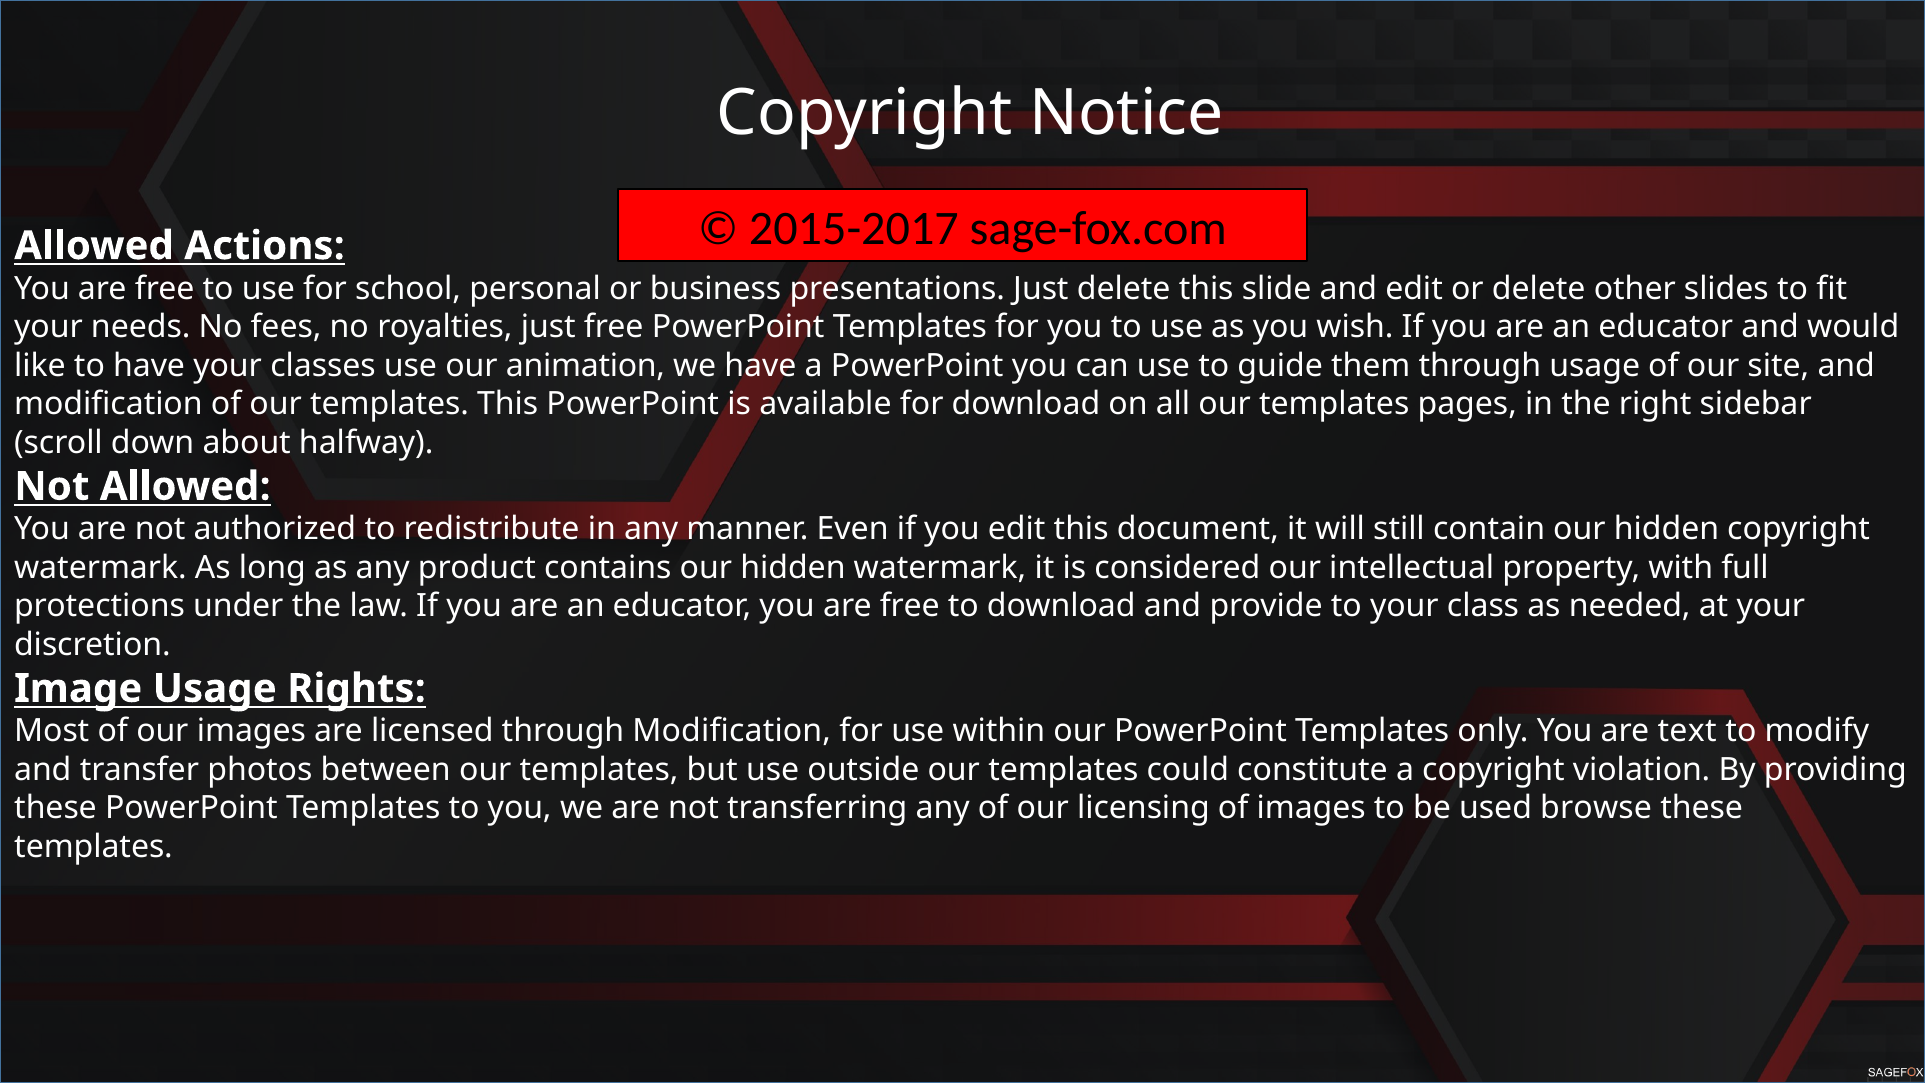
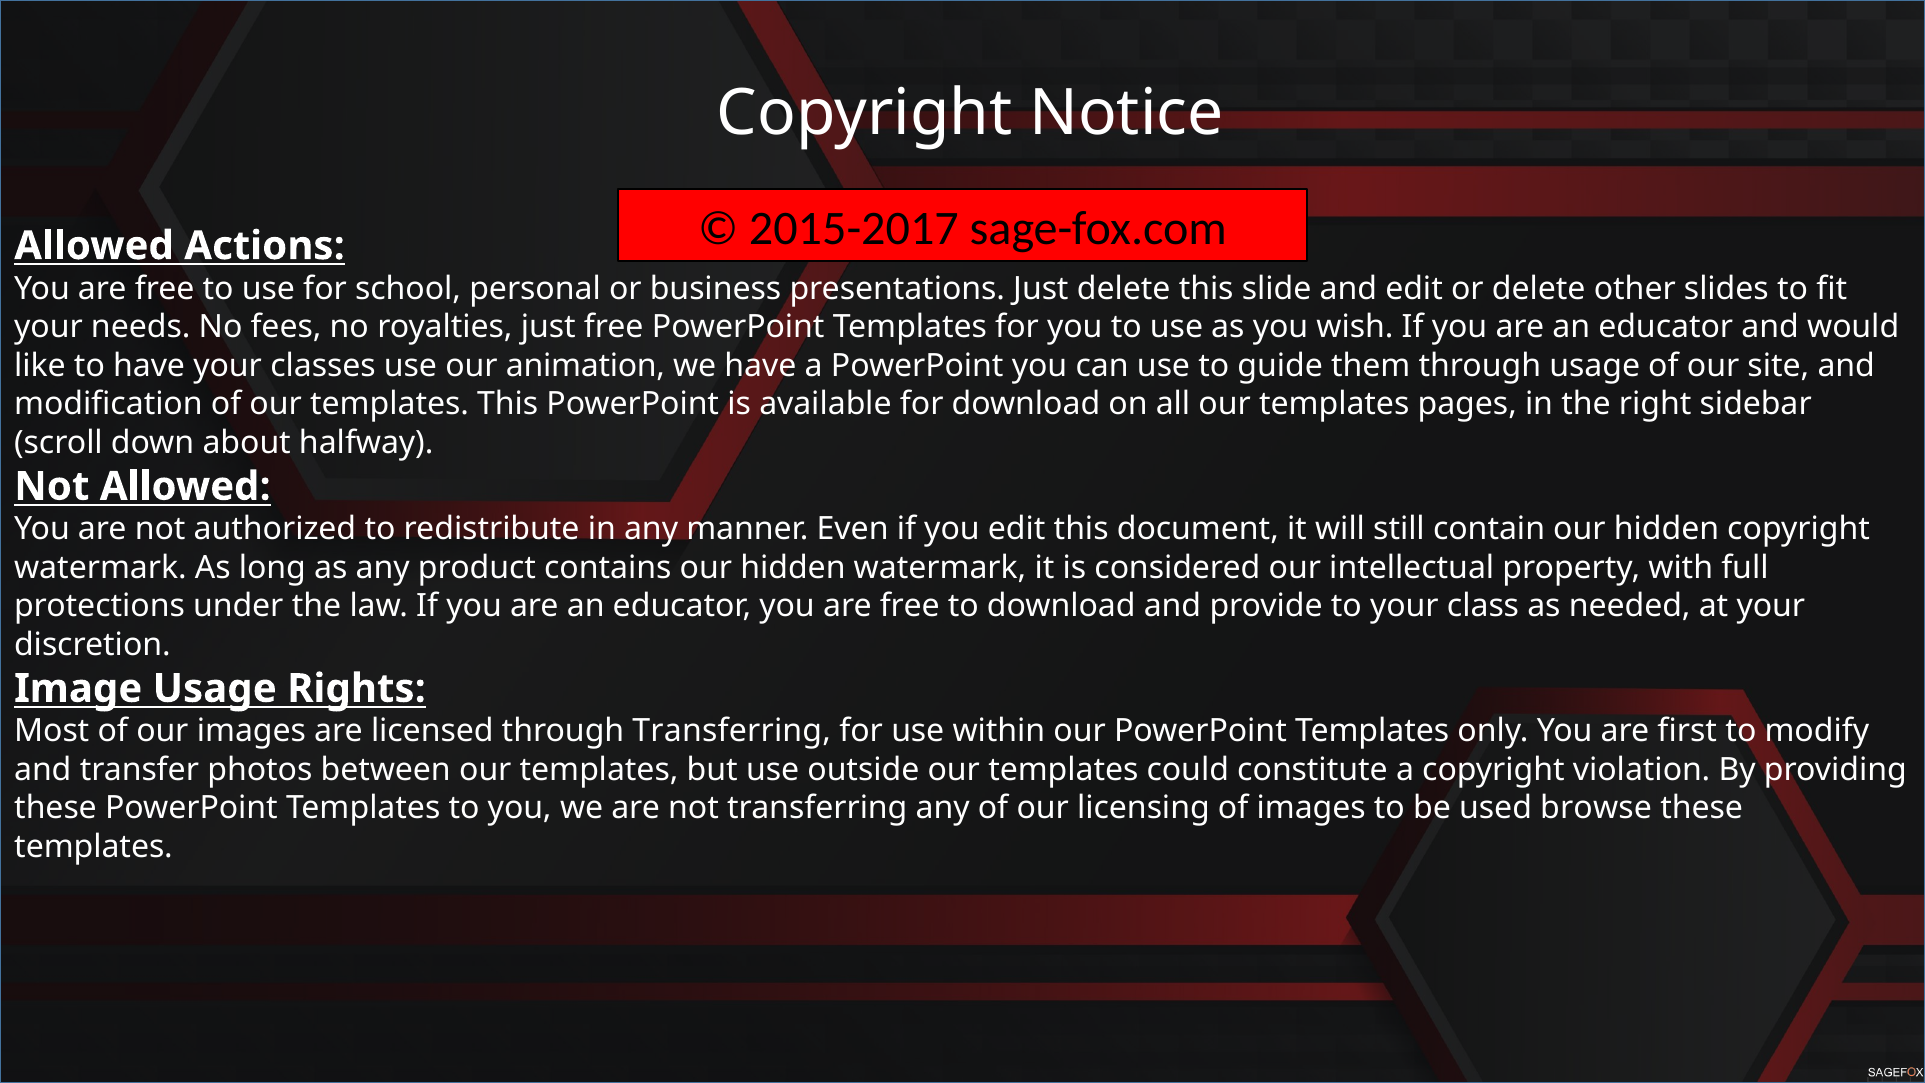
through Modification: Modification -> Transferring (732, 731)
text: text -> first (1687, 731)
